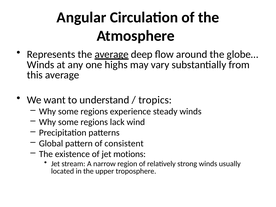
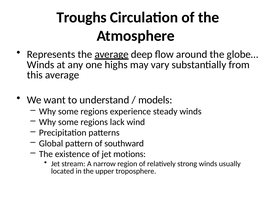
Angular: Angular -> Troughs (82, 17)
tropics: tropics -> models (155, 100)
consistent: consistent -> southward (124, 143)
